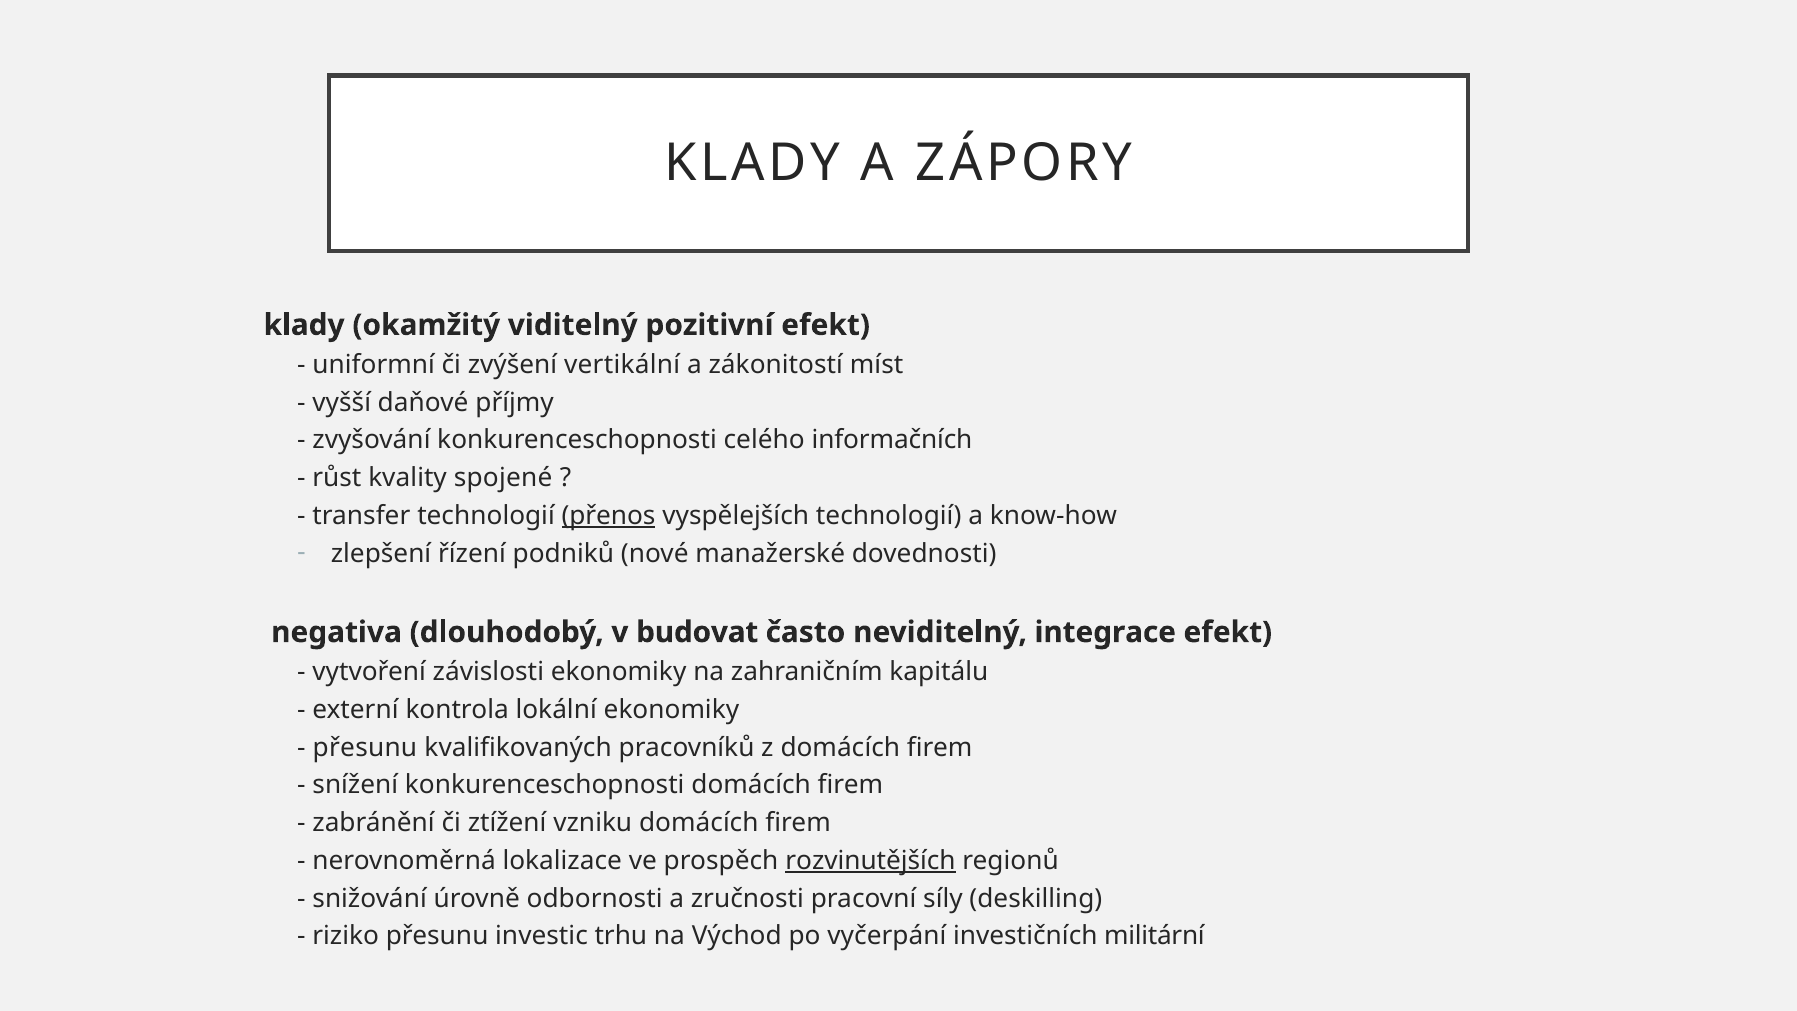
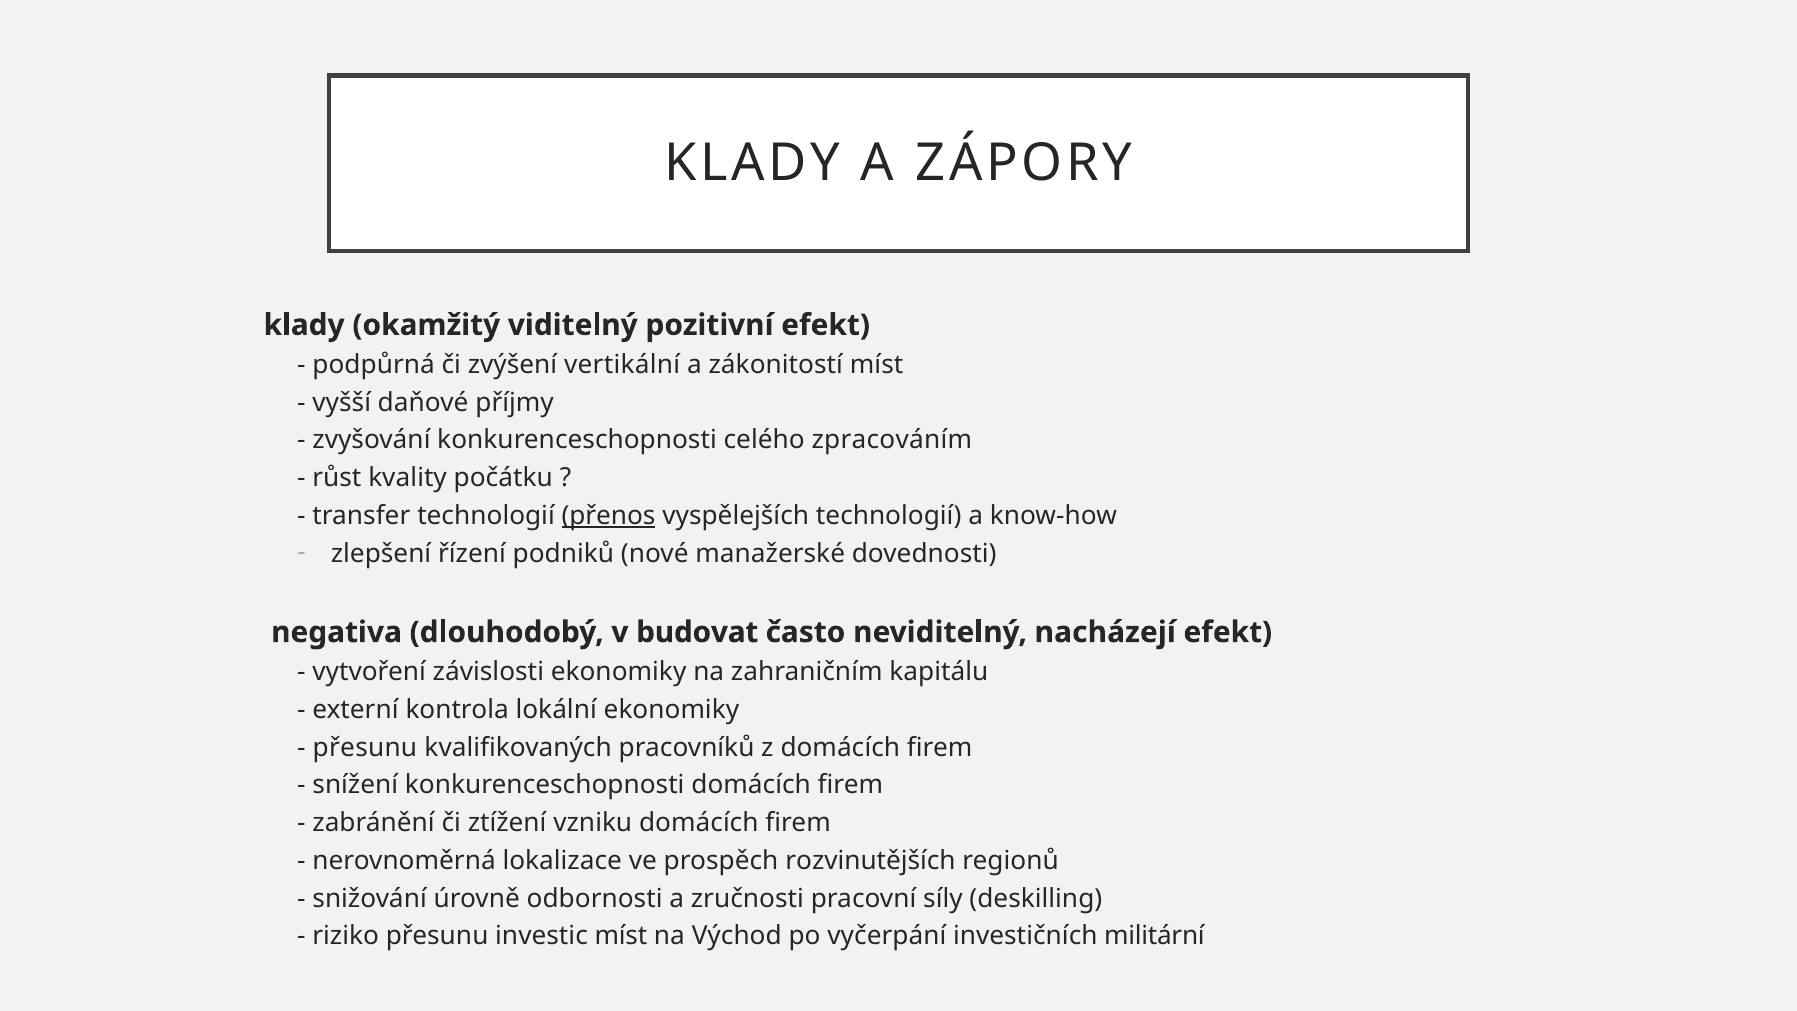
uniformní: uniformní -> podpůrná (374, 365)
informačních: informačních -> zpracováním (892, 440)
spojené: spojené -> počátku (503, 478)
integrace: integrace -> nacházejí (1105, 632)
rozvinutějších underline: present -> none (871, 860)
investic trhu: trhu -> míst (621, 936)
